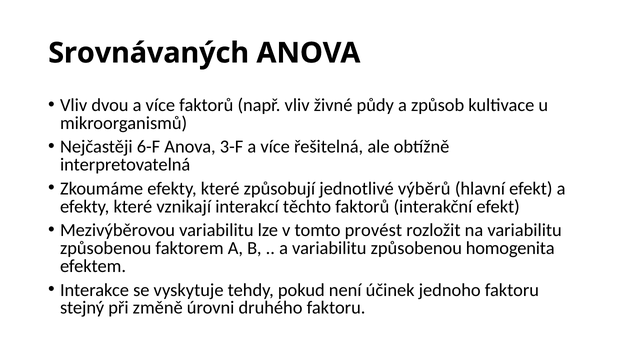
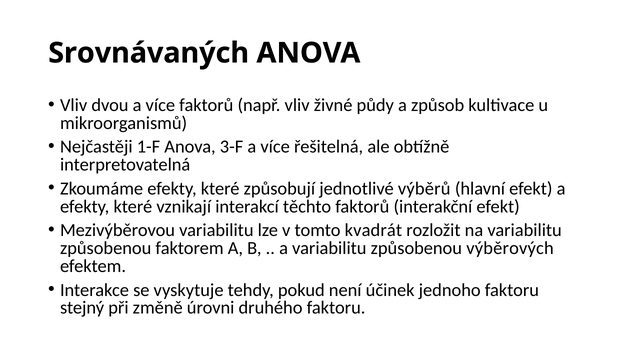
6-F: 6-F -> 1-F (148, 147)
provést: provést -> kvadrát (373, 231)
homogenita: homogenita -> výběrových (510, 249)
